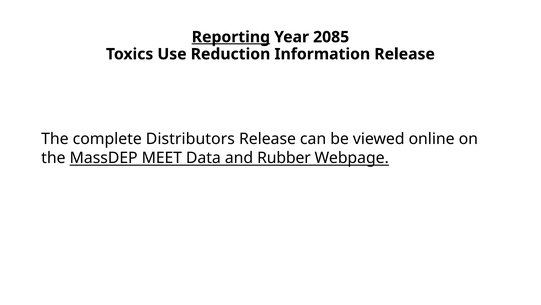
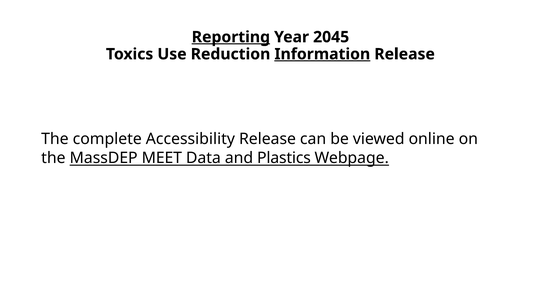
2085: 2085 -> 2045 (331, 37)
Information underline: none -> present (322, 54)
Distributors: Distributors -> Accessibility (190, 139)
Rubber: Rubber -> Plastics (284, 158)
